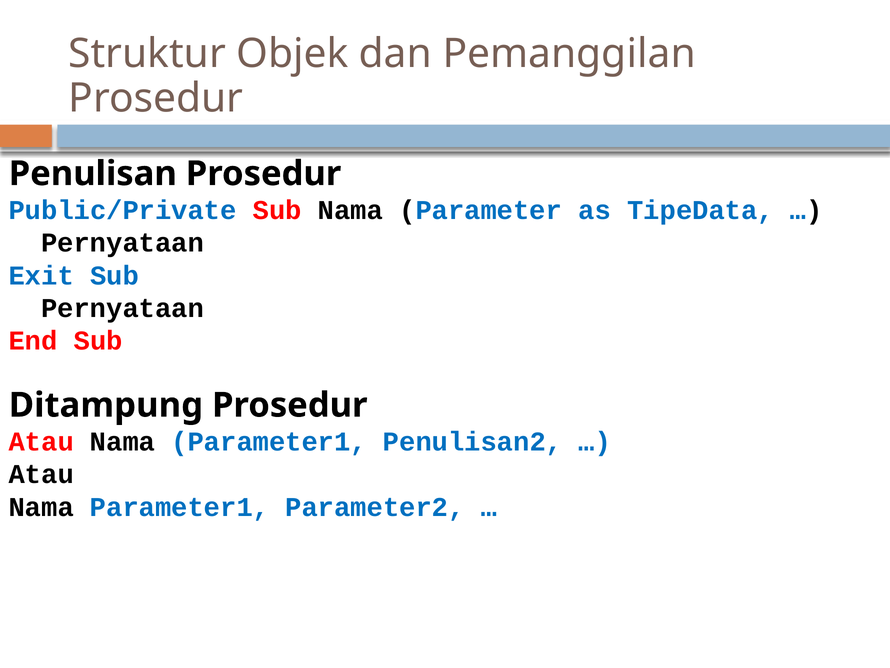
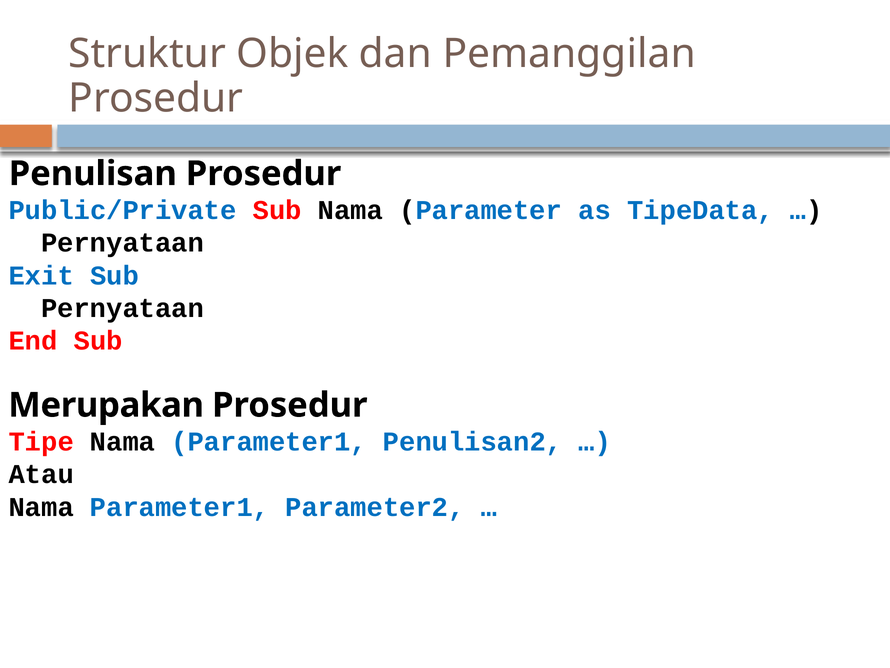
Ditampung: Ditampung -> Merupakan (106, 405)
Atau: Atau -> Tipe (41, 441)
